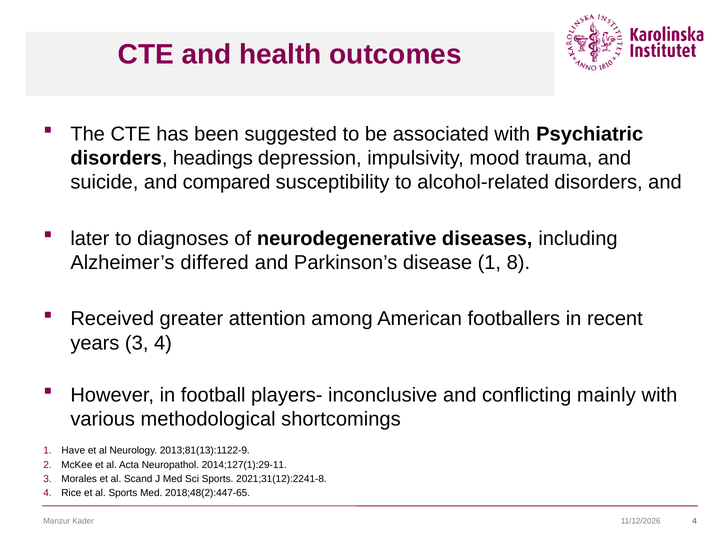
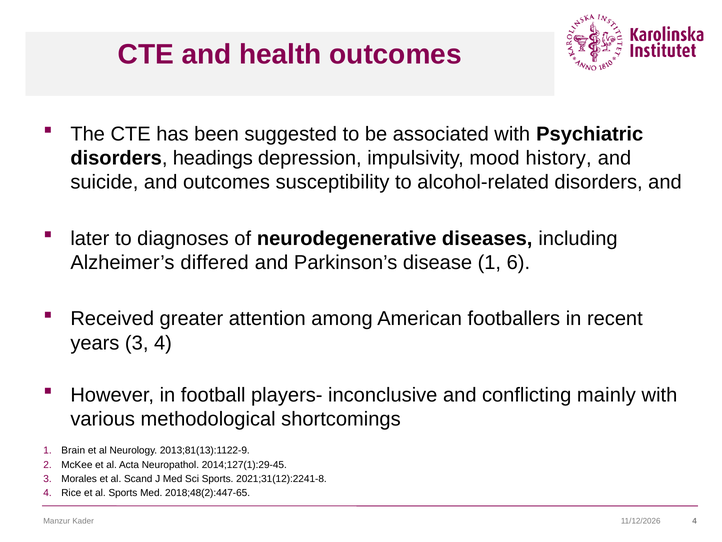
trauma: trauma -> history (559, 158)
and compared: compared -> outcomes (227, 182)
8: 8 -> 6 (518, 262)
Have: Have -> Brain (73, 450)
2014;127(1):29-11: 2014;127(1):29-11 -> 2014;127(1):29-45 (244, 464)
